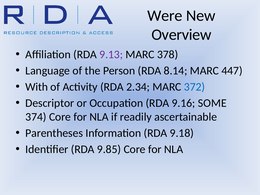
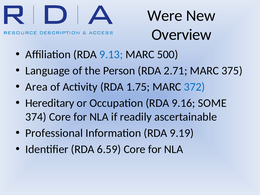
9.13 colour: purple -> blue (111, 55)
378: 378 -> 500 (168, 55)
8.14: 8.14 -> 2.71 (176, 71)
447: 447 -> 375 (232, 71)
With: With -> Area (37, 87)
2.34: 2.34 -> 1.75 (138, 87)
Descriptor: Descriptor -> Hereditary (50, 103)
Parentheses: Parentheses -> Professional (54, 133)
9.18: 9.18 -> 9.19 (182, 133)
9.85: 9.85 -> 6.59 (109, 149)
